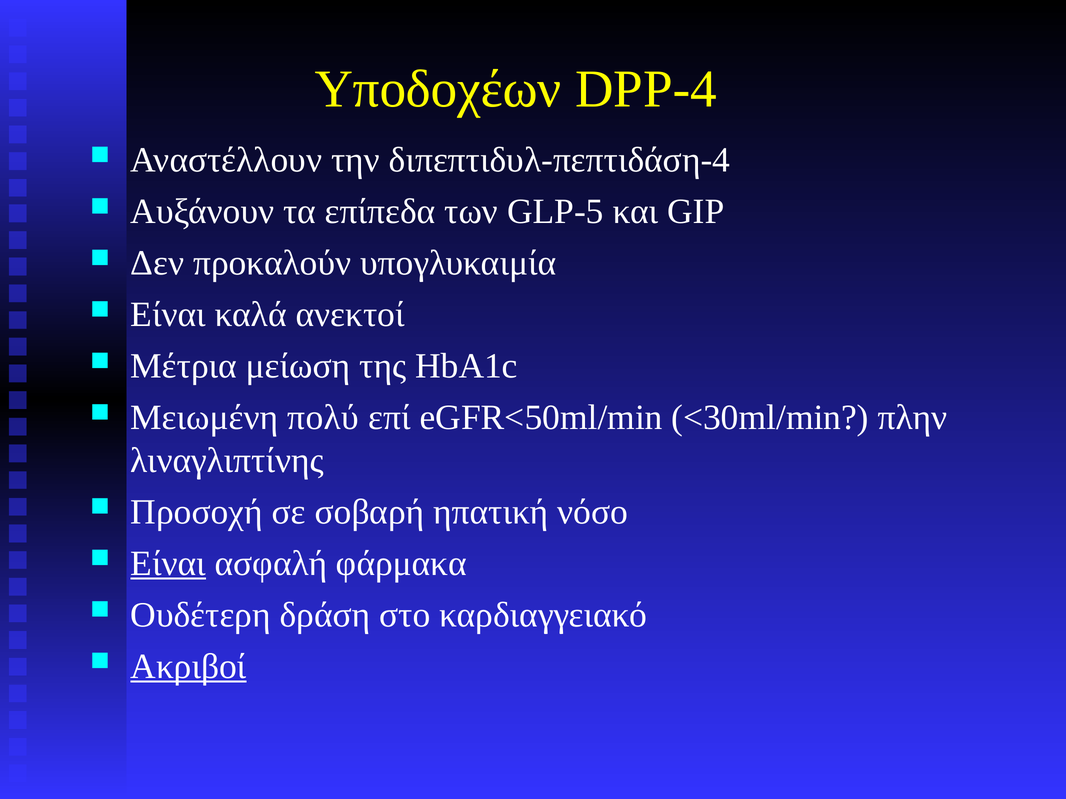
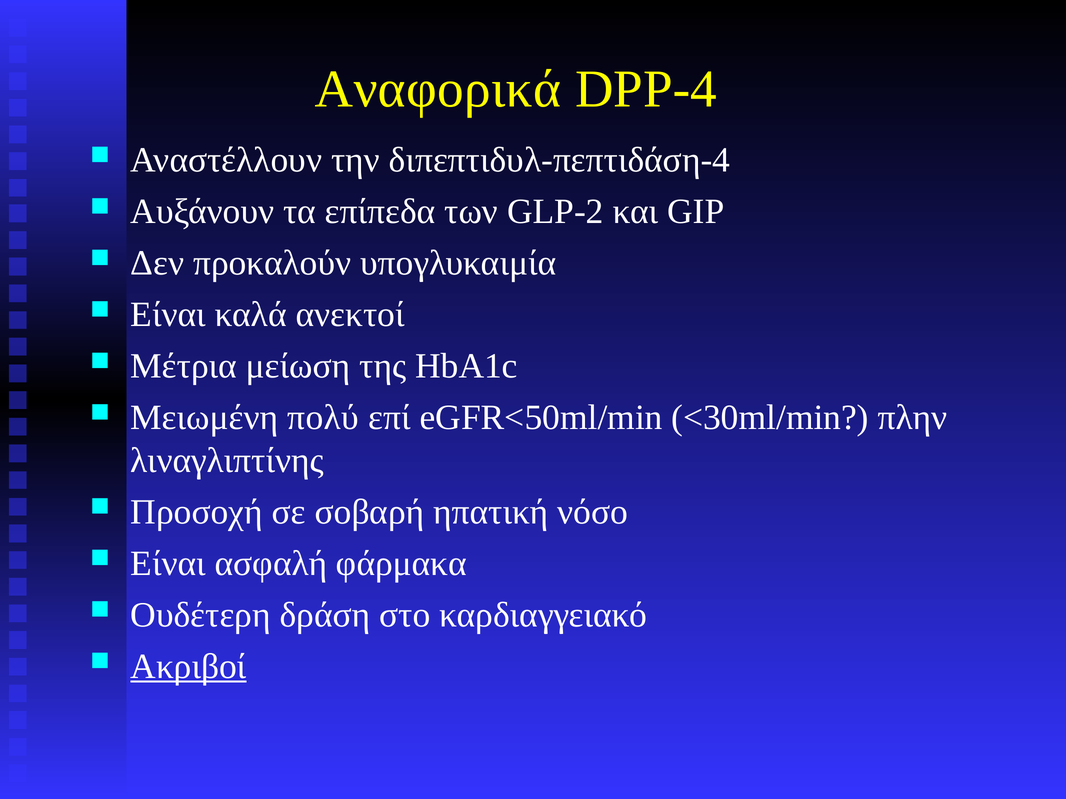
Υποδοχέων: Υποδοχέων -> Αναφορικά (438, 89)
GLP-5: GLP-5 -> GLP-2 (555, 212)
Είναι underline: present -> none (168, 564)
